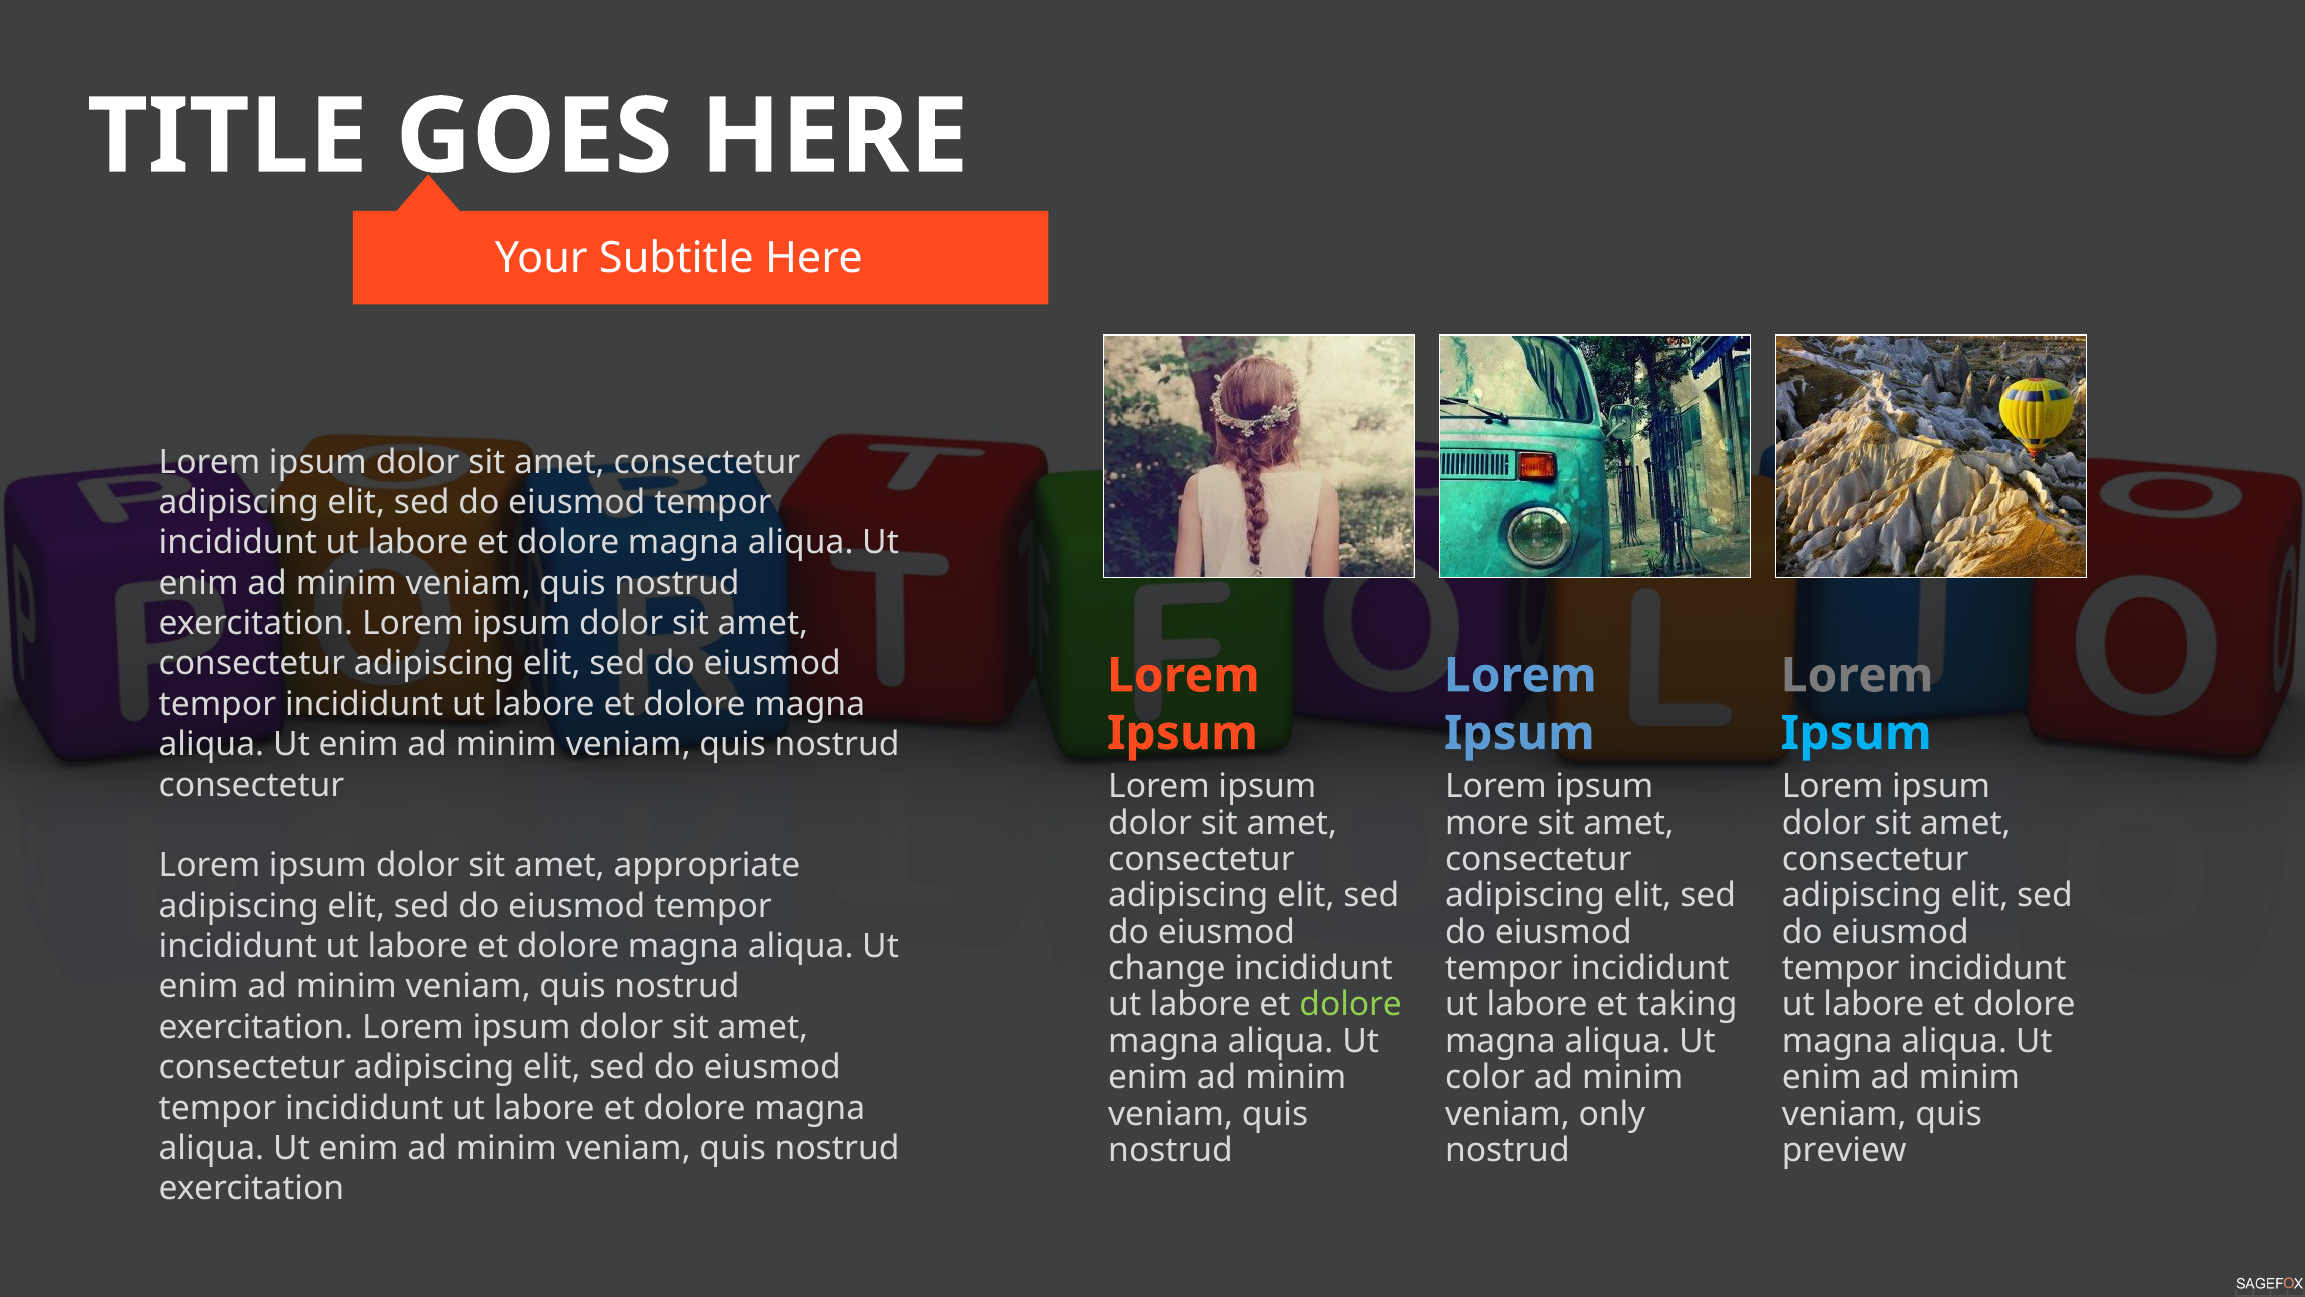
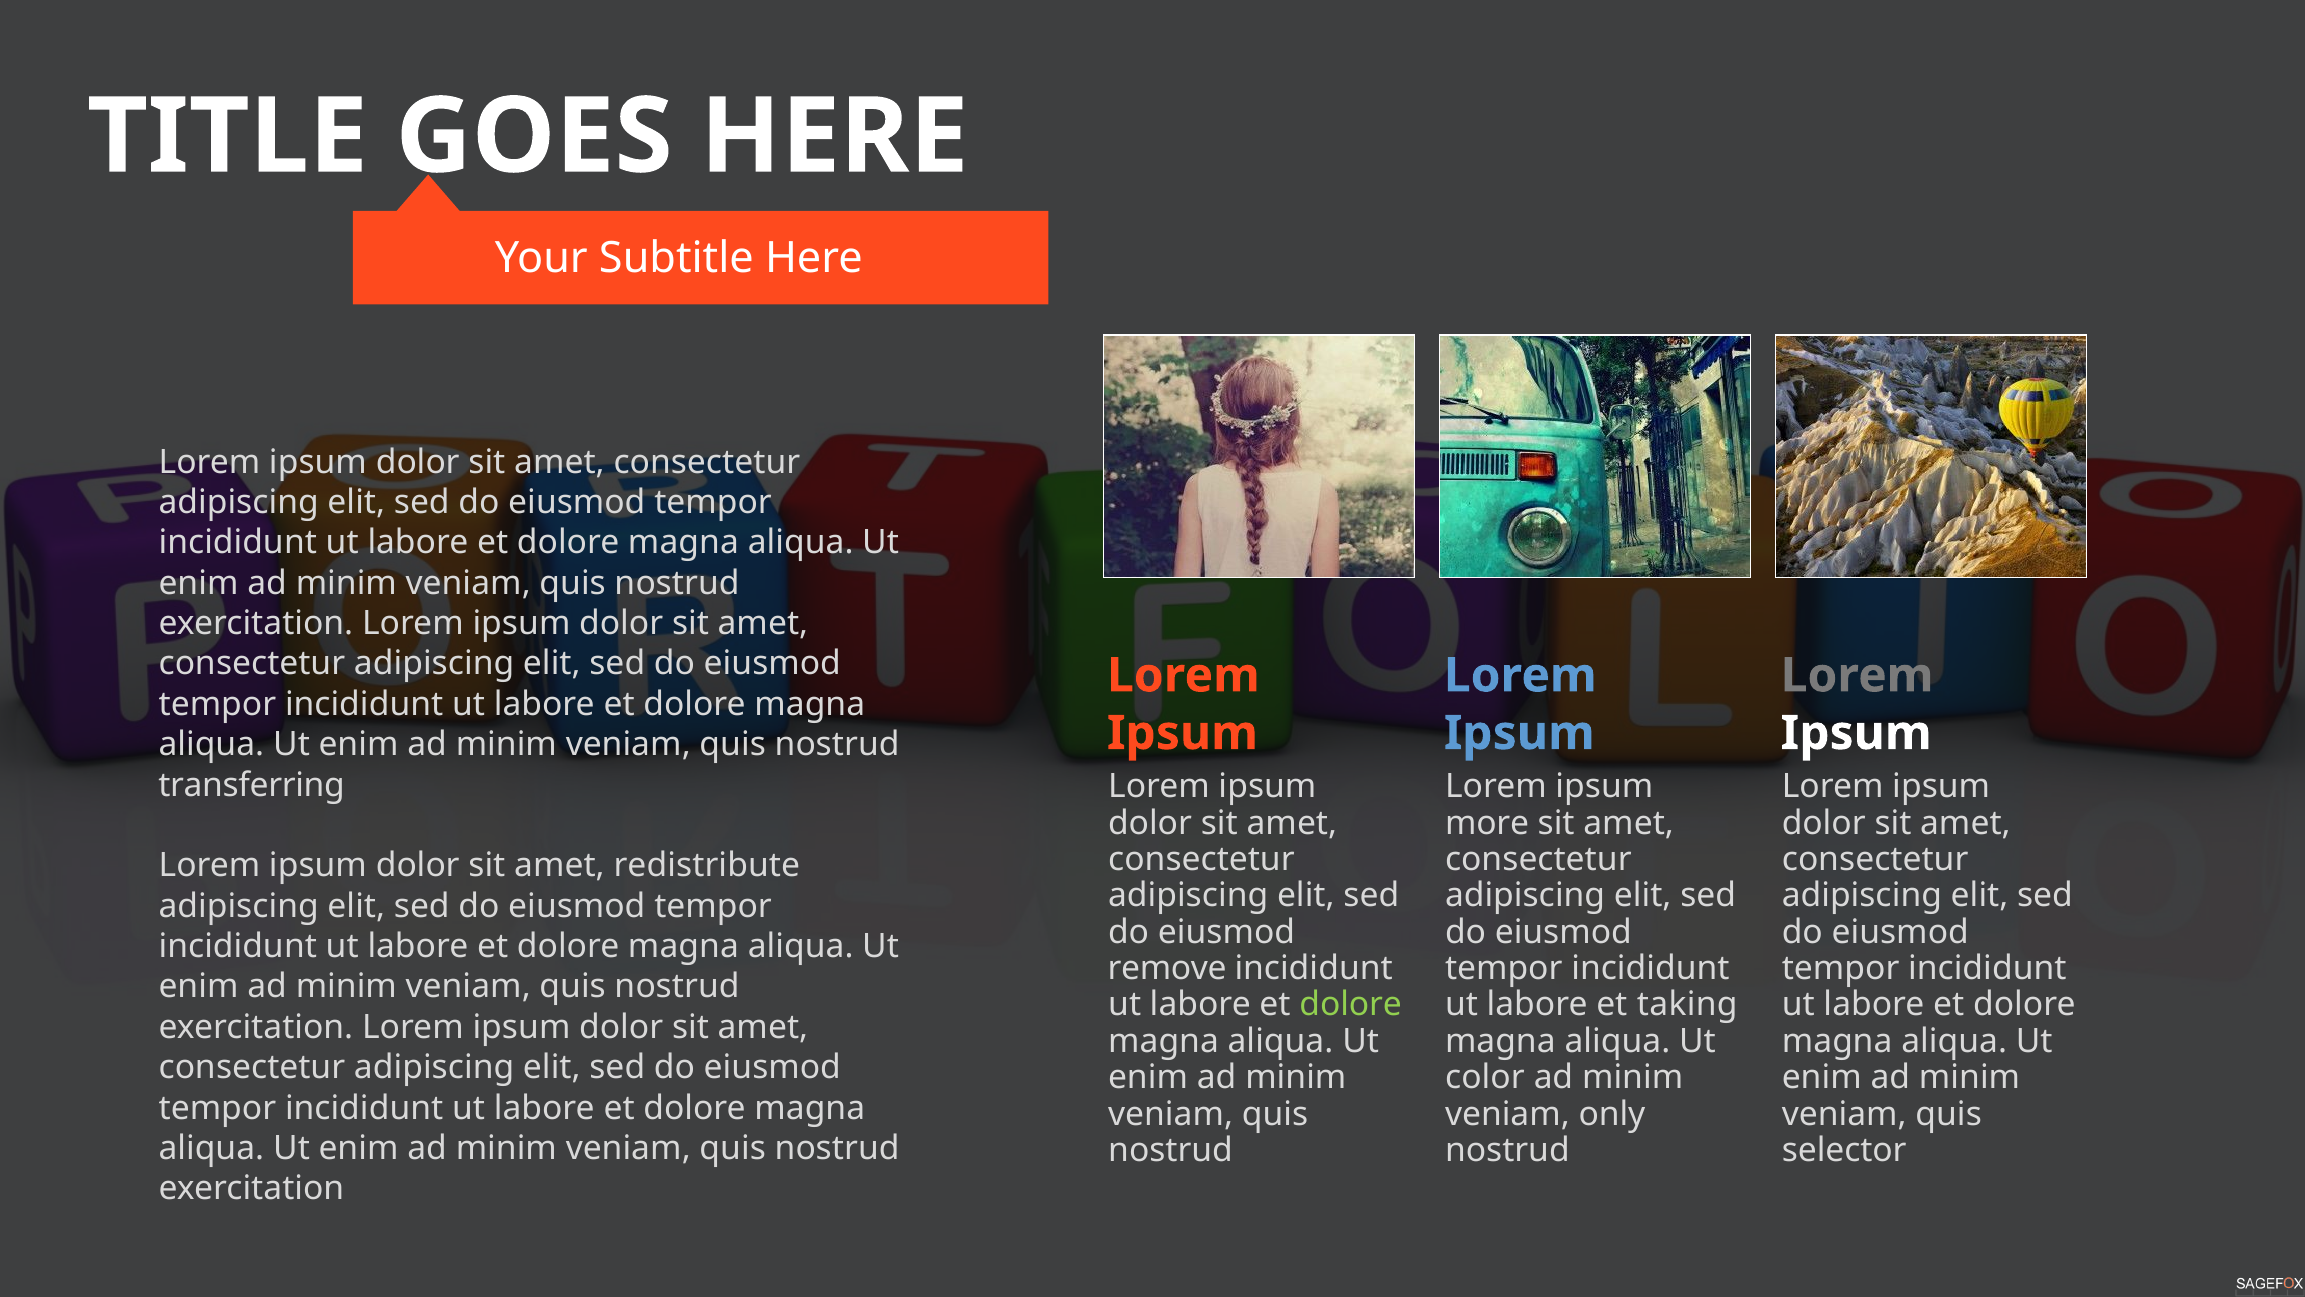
Ipsum colour: light blue -> white (1856, 733)
consectetur: consectetur -> transferring (252, 785)
appropriate: appropriate -> redistribute (707, 865)
change: change -> remove (1167, 968)
preview: preview -> selector (1844, 1150)
